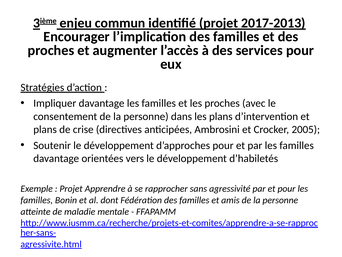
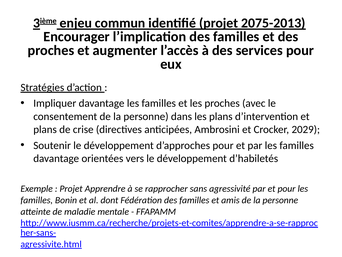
2017-2013: 2017-2013 -> 2075-2013 (273, 23)
2005: 2005 -> 2029 (306, 129)
